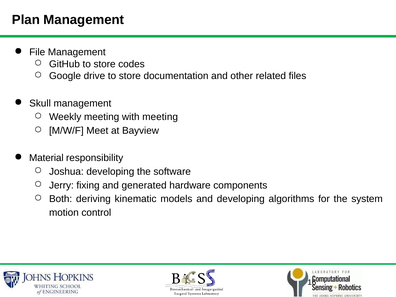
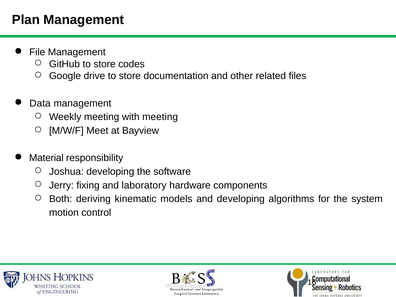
Skull: Skull -> Data (40, 103)
generated: generated -> laboratory (144, 185)
